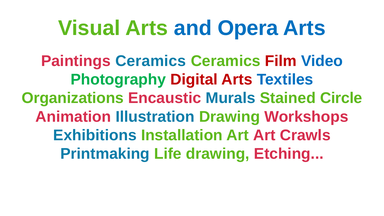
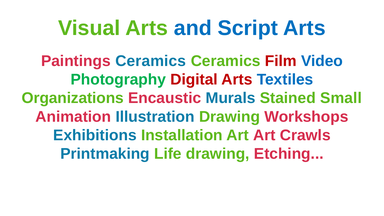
Opera: Opera -> Script (248, 28)
Circle: Circle -> Small (341, 98)
